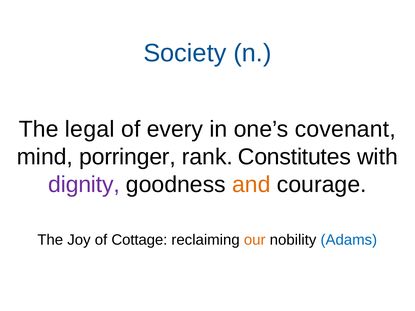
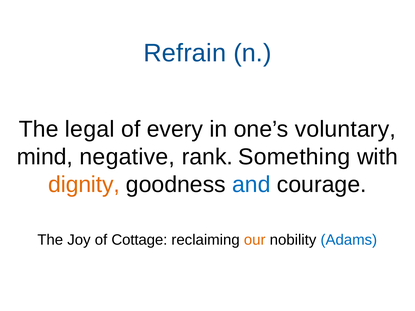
Society: Society -> Refrain (185, 53)
covenant: covenant -> voluntary (345, 129)
porringer: porringer -> negative (127, 157)
Constitutes: Constitutes -> Something (294, 157)
dignity colour: purple -> orange (84, 185)
and colour: orange -> blue (251, 185)
